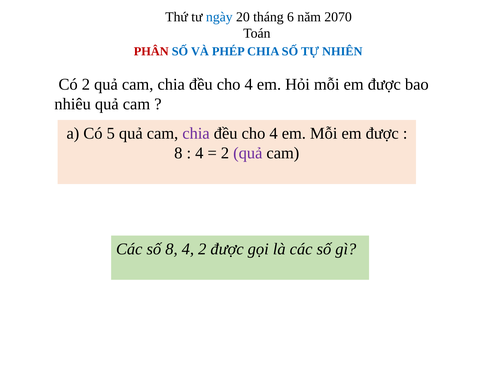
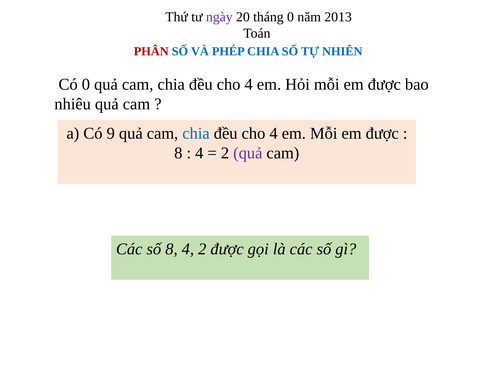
ngày colour: blue -> purple (219, 17)
tháng 6: 6 -> 0 (291, 17)
2070: 2070 -> 2013 (338, 17)
Có 2: 2 -> 0 (86, 84)
5: 5 -> 9 (111, 133)
chia colour: purple -> blue (196, 133)
